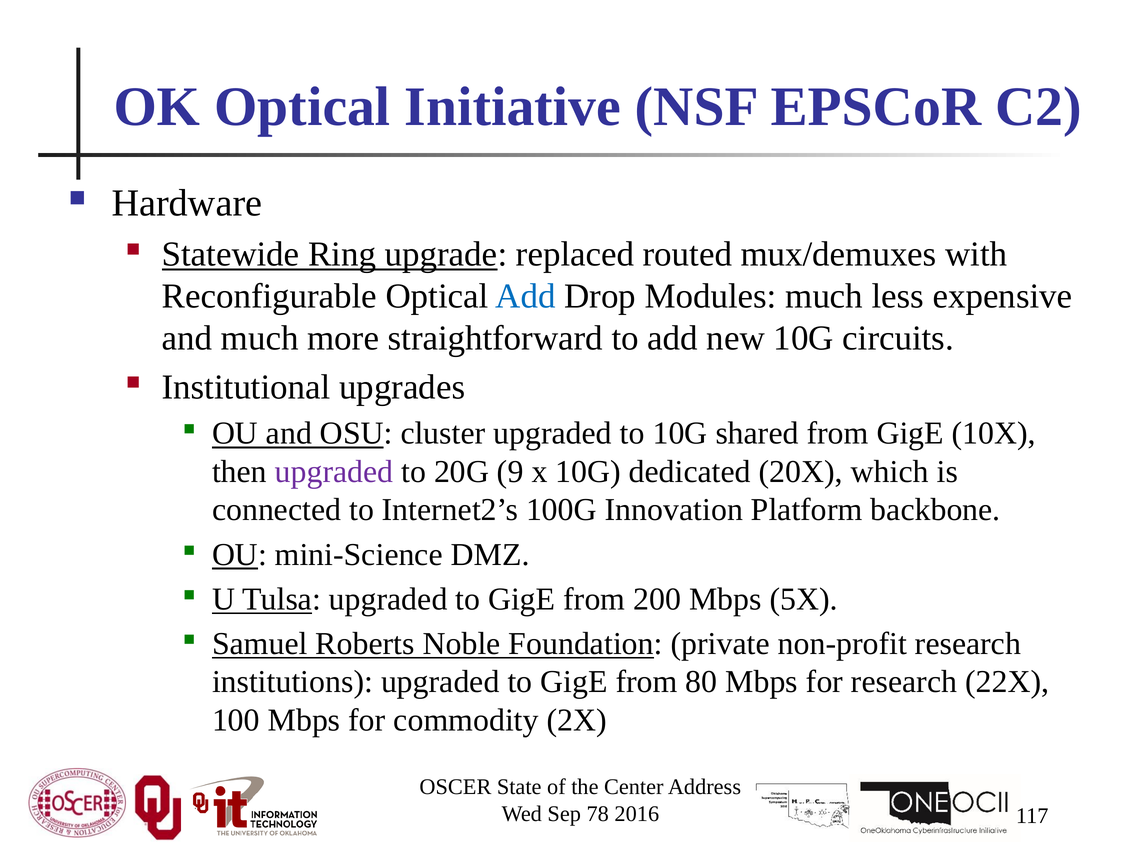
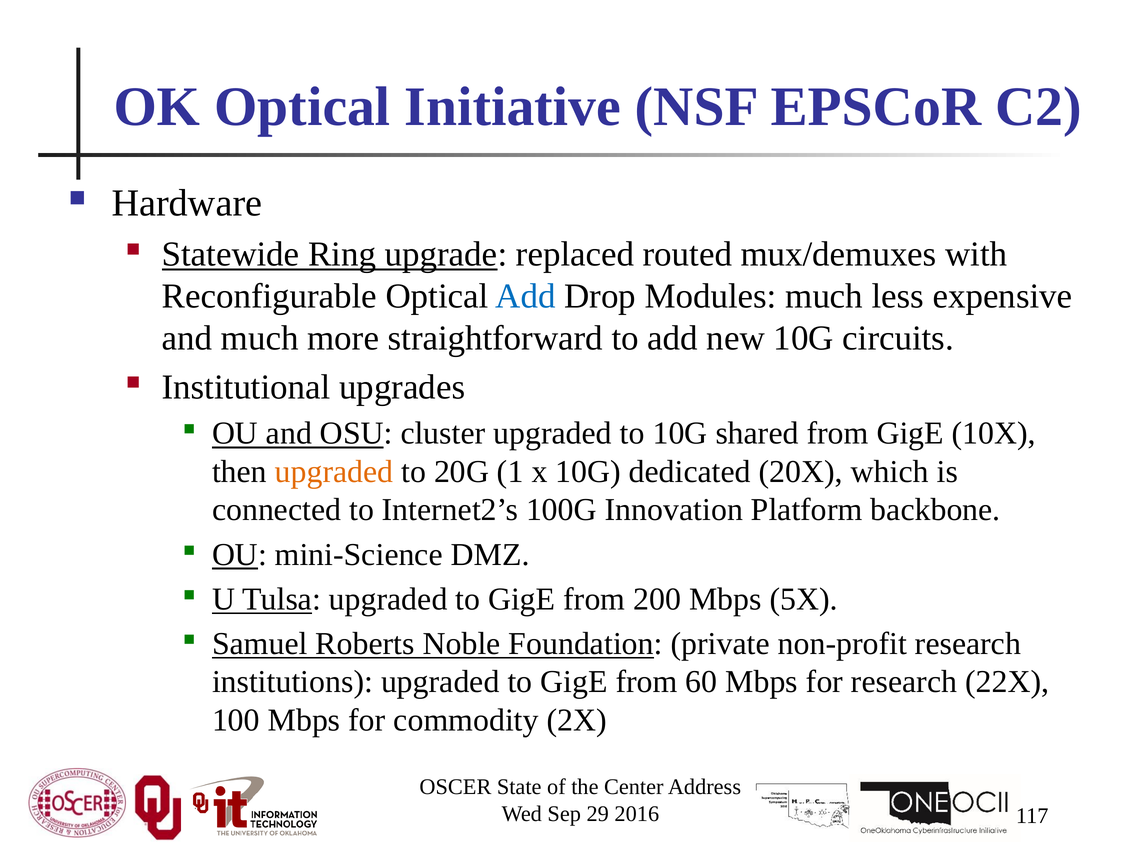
upgraded colour: purple -> orange (334, 471)
9: 9 -> 1 (510, 471)
80: 80 -> 60 (701, 682)
78: 78 -> 29 (598, 813)
